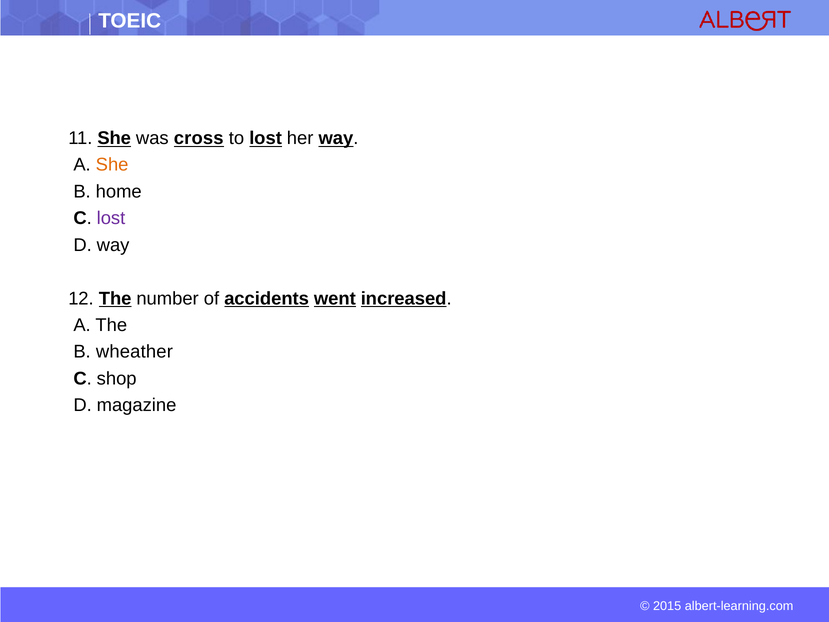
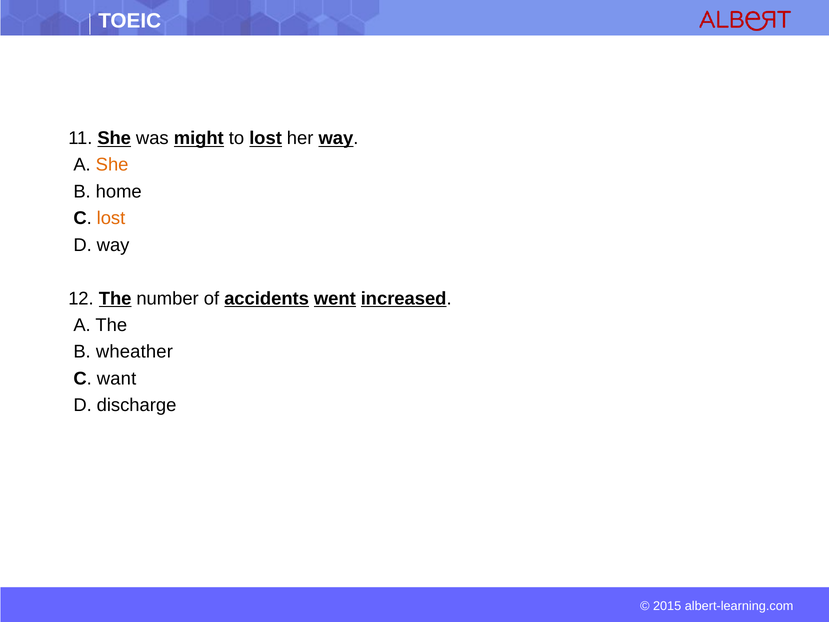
cross: cross -> might (199, 138)
lost colour: purple -> orange (111, 218)
shop: shop -> want (117, 378)
magazine: magazine -> discharge (137, 405)
